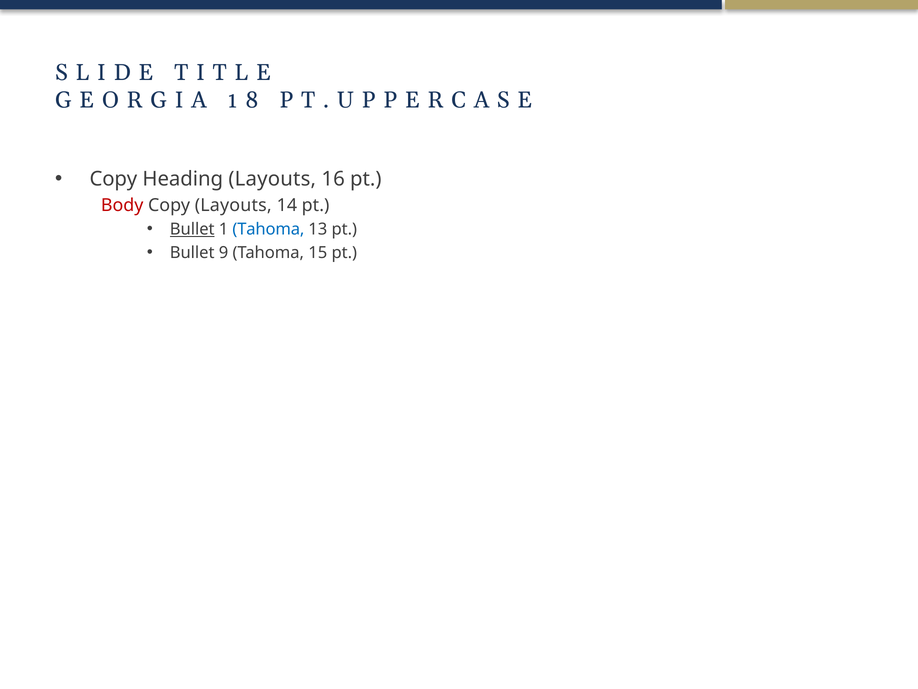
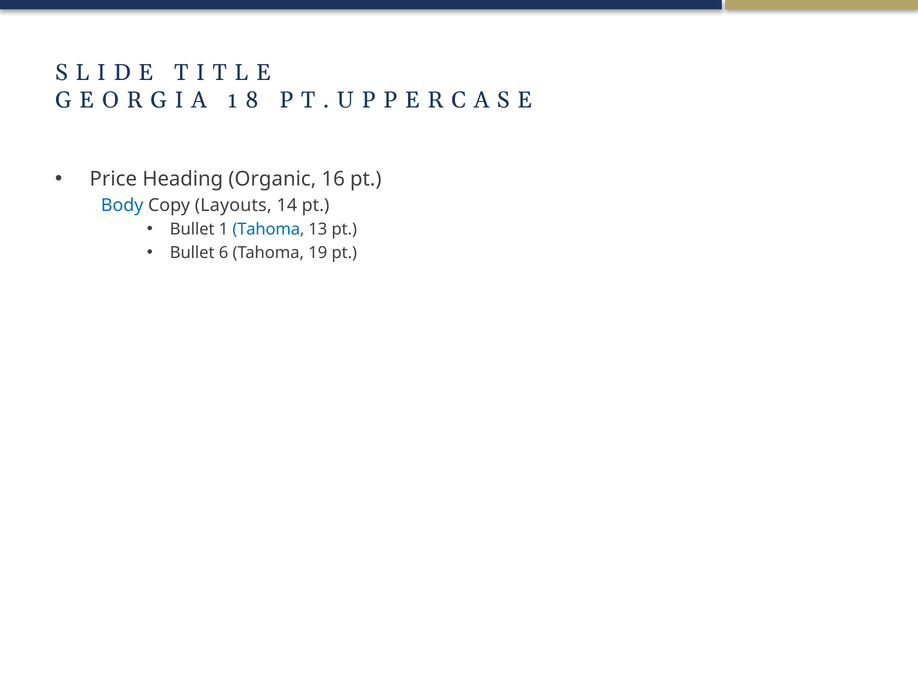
Copy: Copy -> Price (113, 179)
Heading Layouts: Layouts -> Organic (272, 179)
Body colour: red -> blue (122, 205)
Bullet underline: present -> none (192, 229)
9: 9 -> 6 (224, 252)
15: 15 -> 19 (318, 252)
